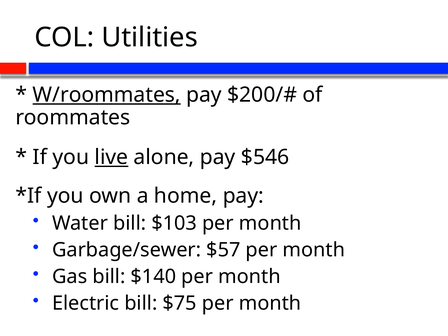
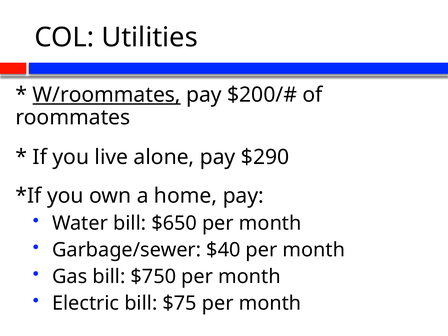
live underline: present -> none (111, 157)
$546: $546 -> $290 (265, 157)
$103: $103 -> $650 (174, 223)
$57: $57 -> $40 (223, 250)
$140: $140 -> $750 (153, 277)
